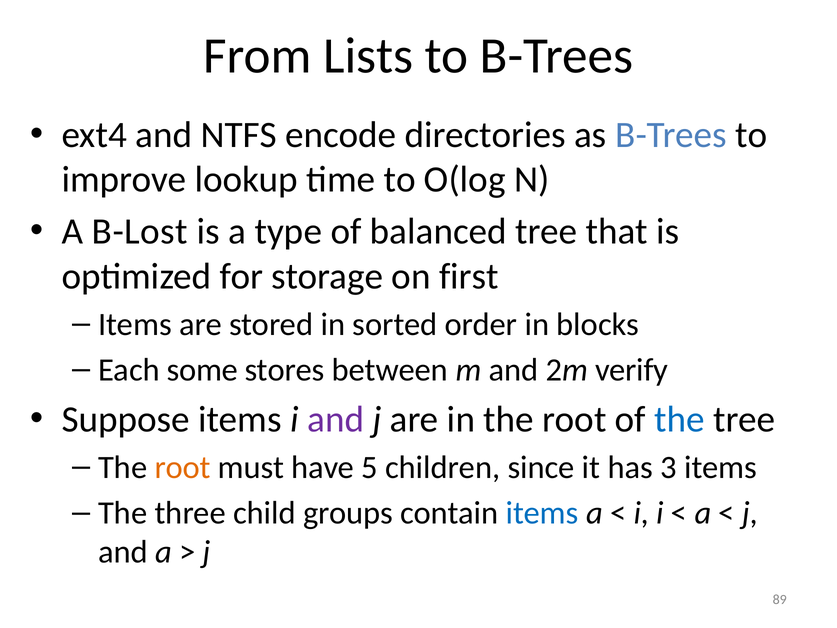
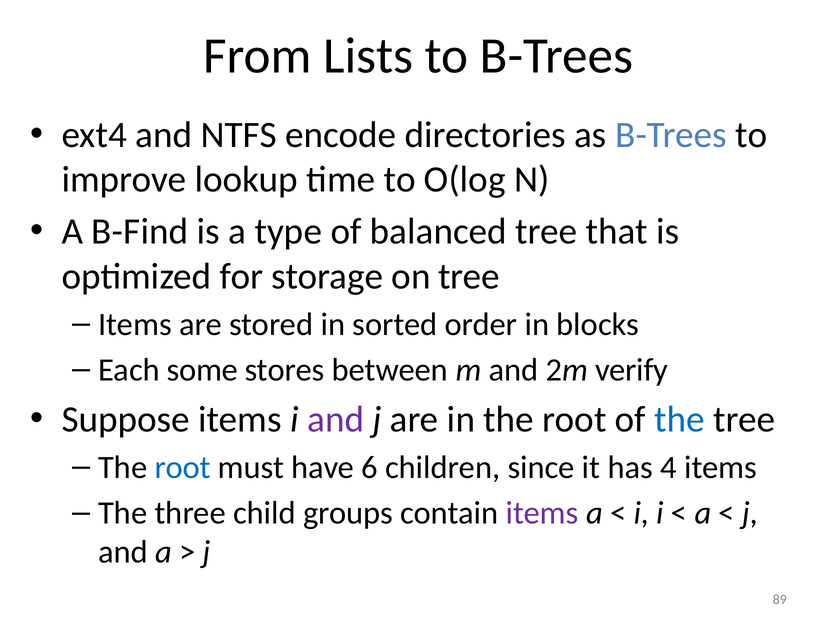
B-Lost: B-Lost -> B-Find (140, 232)
on first: first -> tree (469, 276)
root colour: orange -> blue (183, 467)
5: 5 -> 6 (370, 467)
3: 3 -> 4 (669, 467)
items colour: blue -> purple (542, 513)
